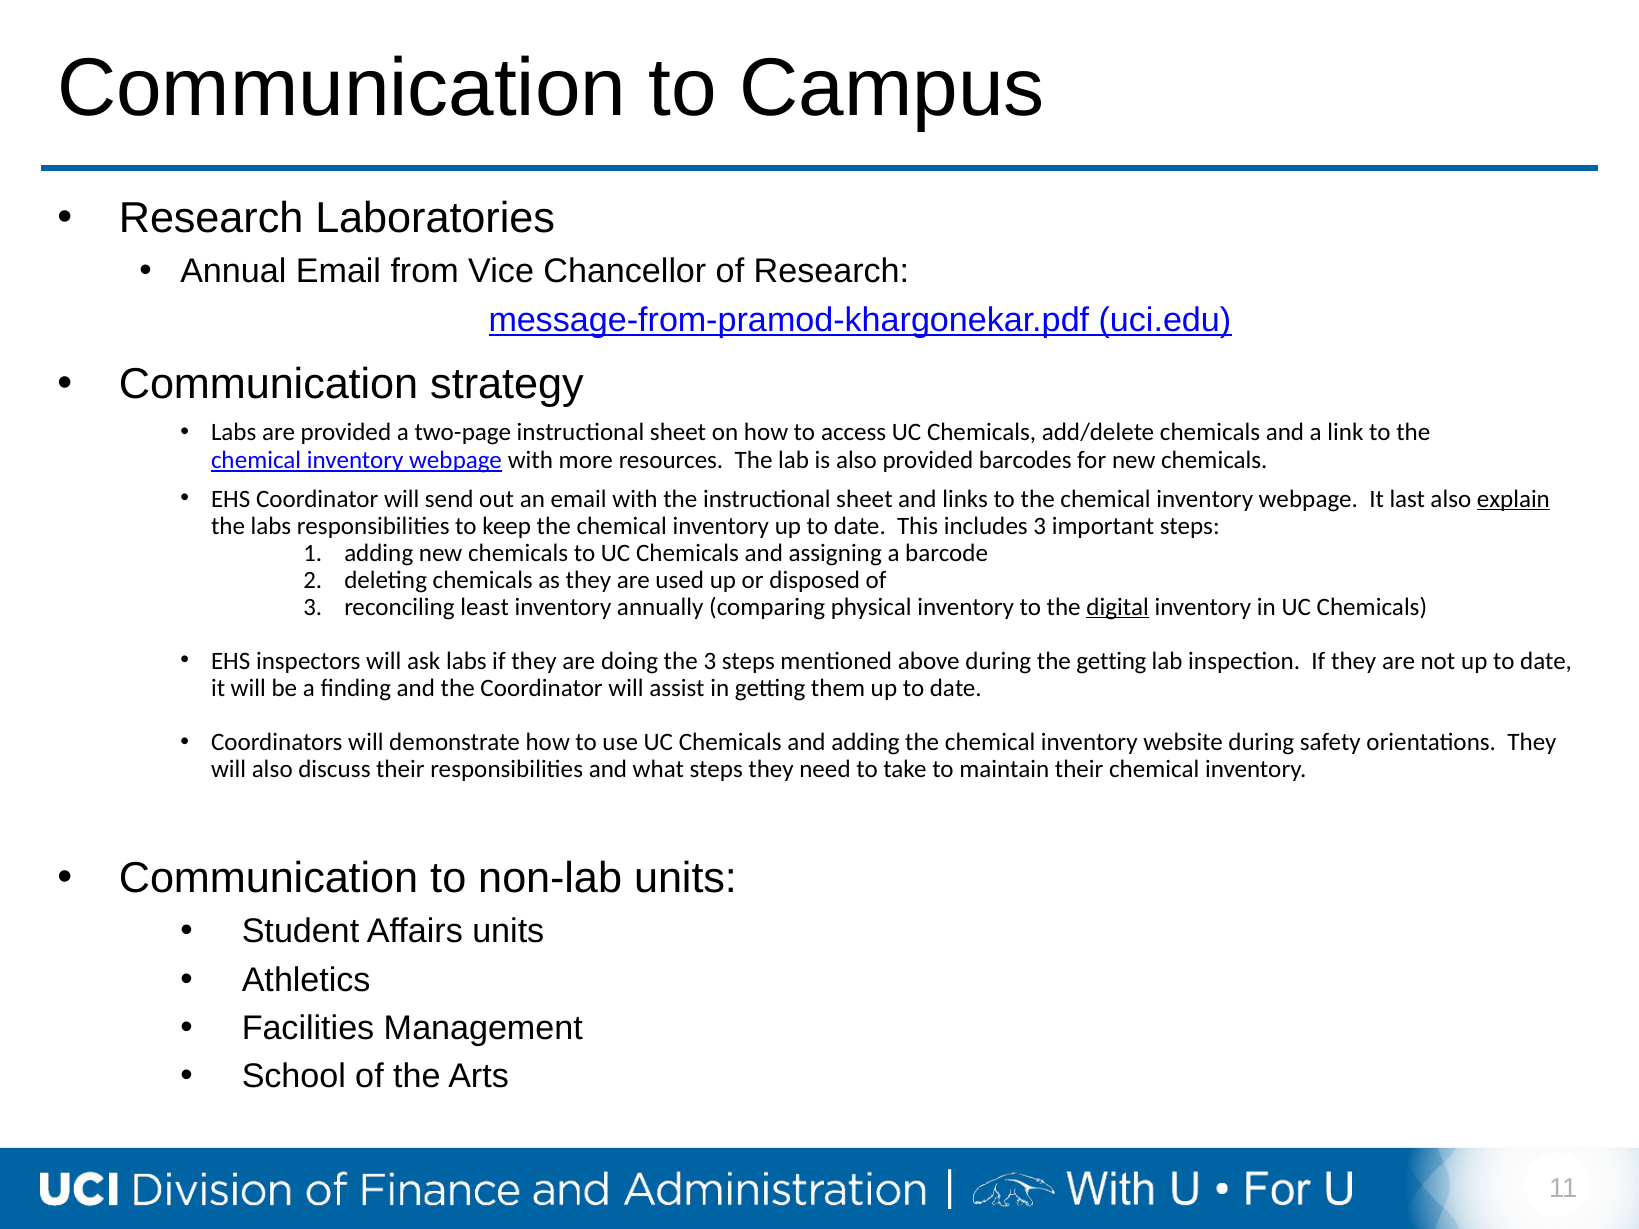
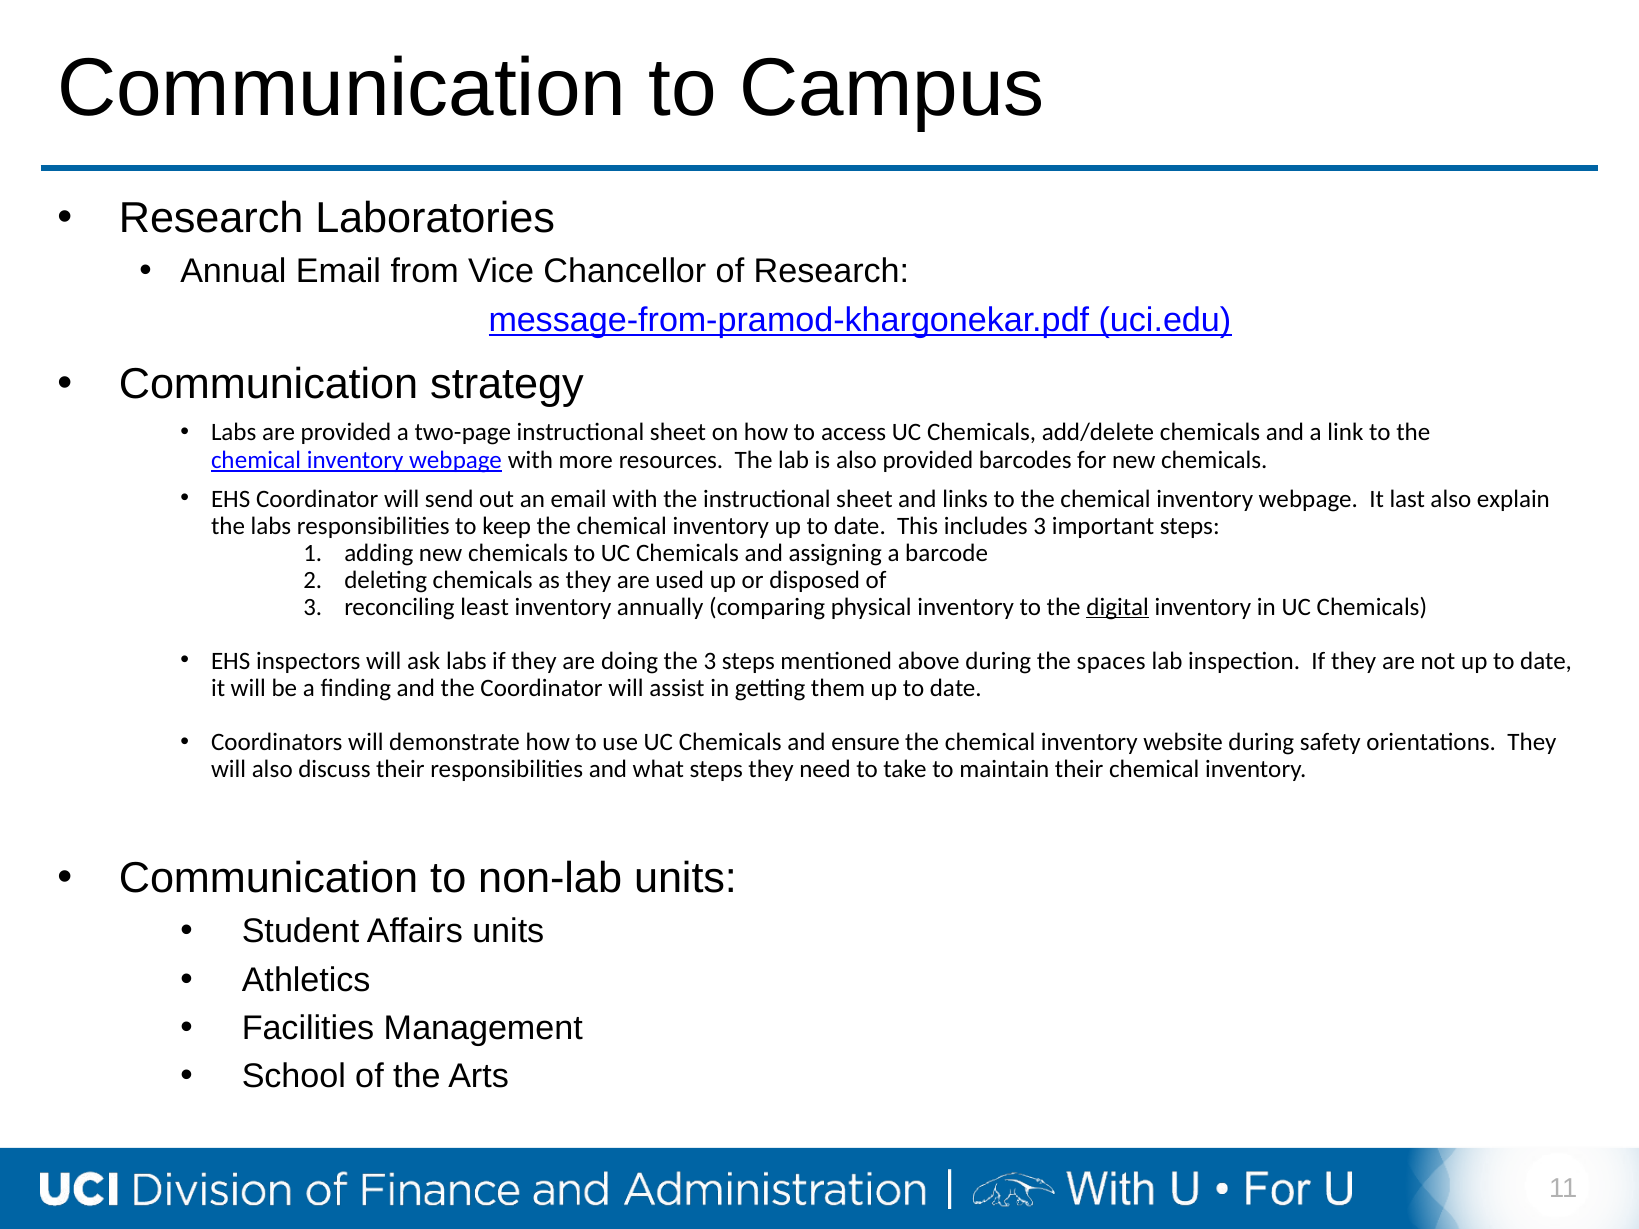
explain underline: present -> none (1513, 499)
the getting: getting -> spaces (1111, 661)
and adding: adding -> ensure (866, 742)
